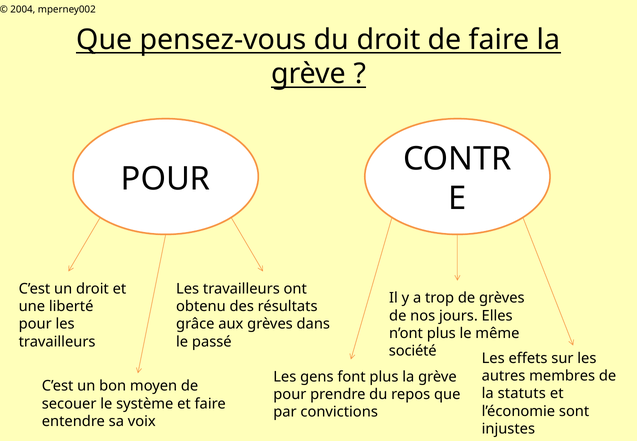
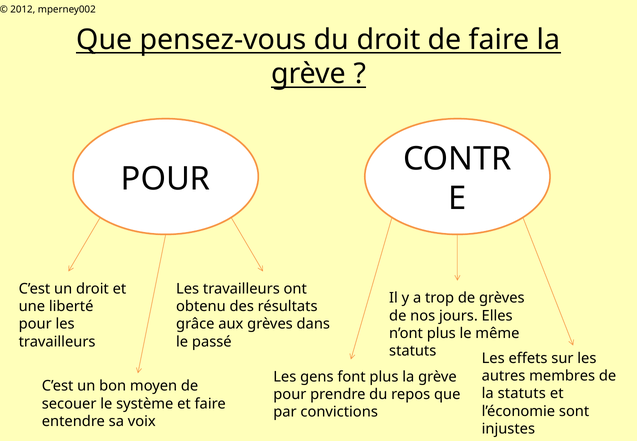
2004: 2004 -> 2012 (23, 9)
société: société -> statuts (413, 351)
